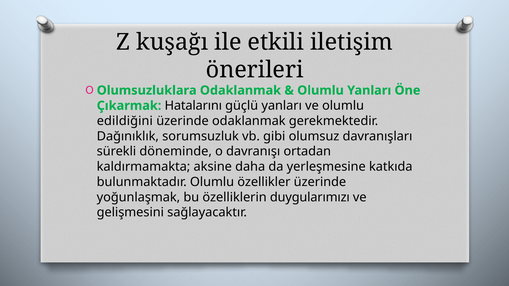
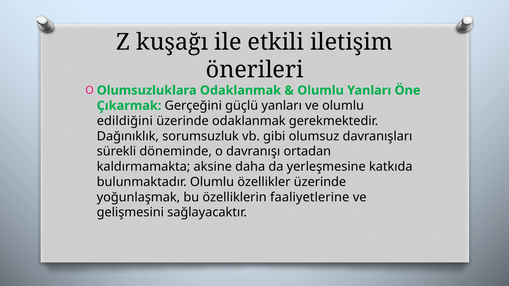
Hatalarını: Hatalarını -> Gerçeğini (193, 106)
duygularımızı: duygularımızı -> faaliyetlerine (310, 197)
